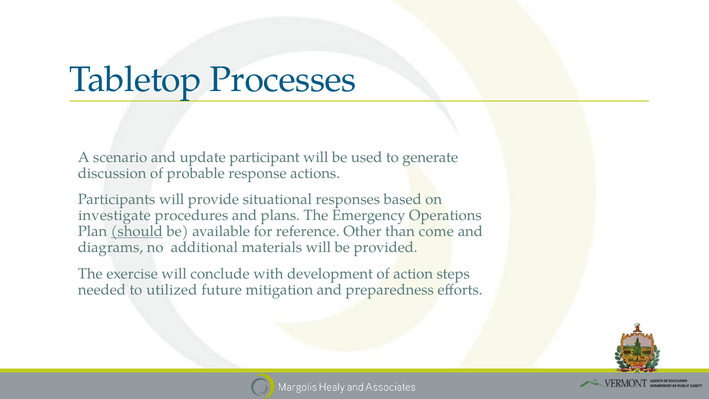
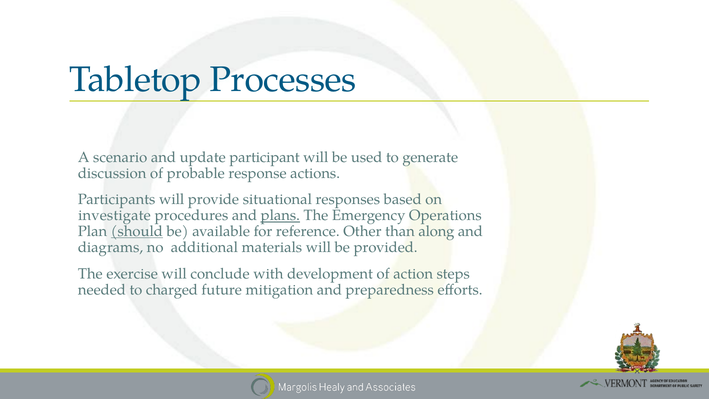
plans underline: none -> present (280, 215)
come: come -> along (436, 231)
utilized: utilized -> charged (172, 290)
